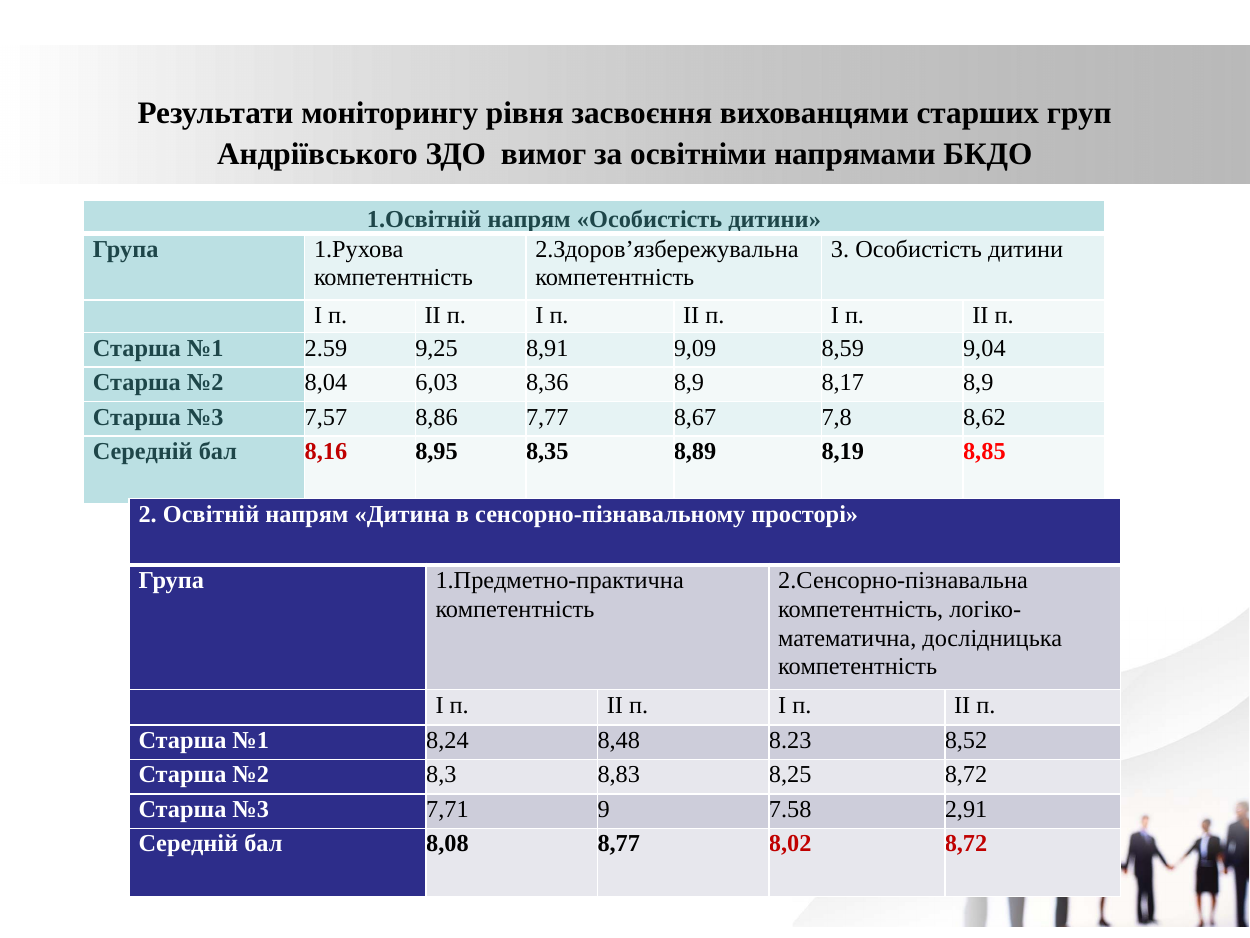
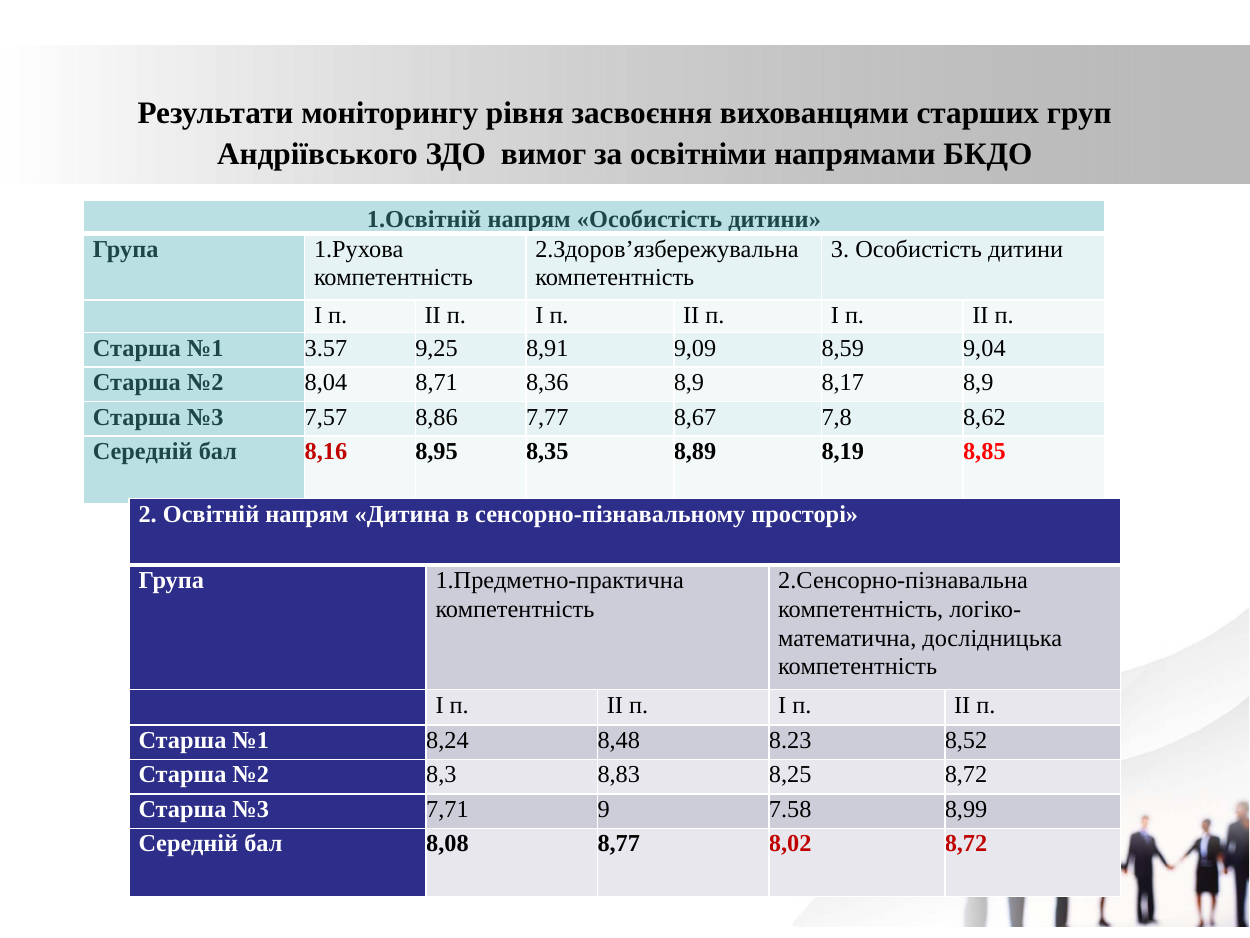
2.59: 2.59 -> 3.57 (326, 348)
6,03: 6,03 -> 8,71 (437, 382)
2,91: 2,91 -> 8,99 (966, 809)
